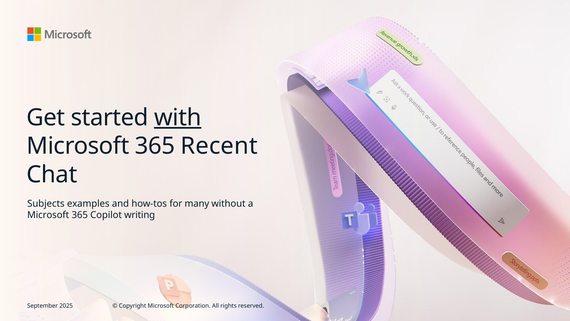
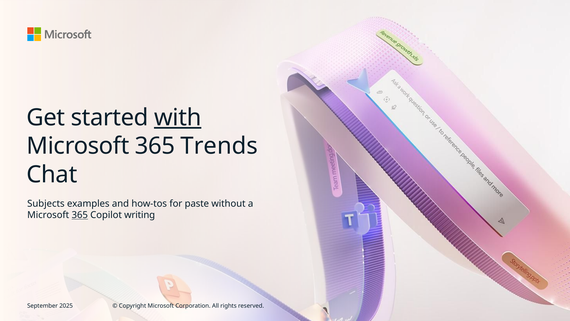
Recent: Recent -> Trends (219, 146)
many: many -> paste (197, 203)
365 underline: none -> present (80, 215)
